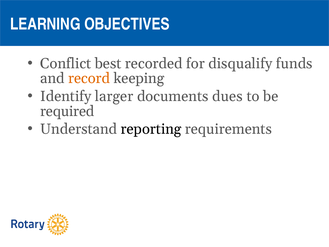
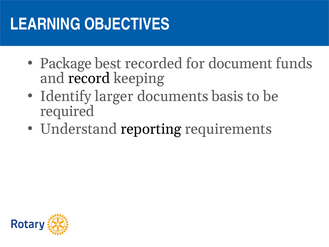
Conflict: Conflict -> Package (66, 63)
disqualify: disqualify -> document (240, 63)
record colour: orange -> black (89, 78)
dues: dues -> basis (228, 96)
